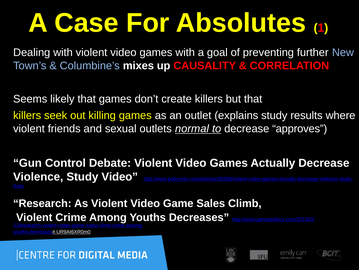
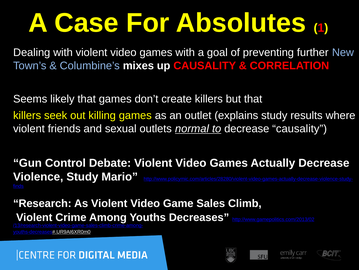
decrease approves: approves -> causality (300, 128)
Study Video: Video -> Mario (120, 176)
